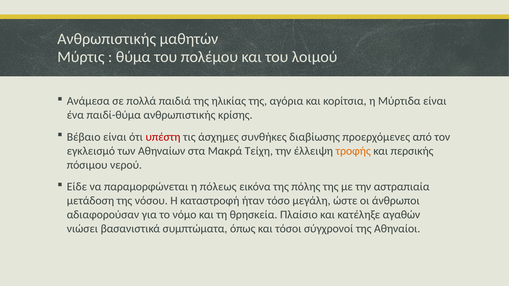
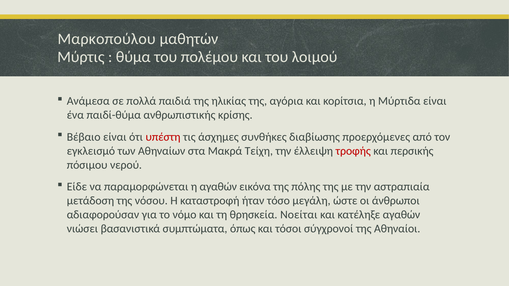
Ανθρωπιστικής: Ανθρωπιστικής -> Μαρκοπούλου (107, 39)
τροφής colour: orange -> red (353, 151)
η πόλεως: πόλεως -> αγαθών (218, 187)
Πλαίσιο: Πλαίσιο -> Νοείται (299, 215)
